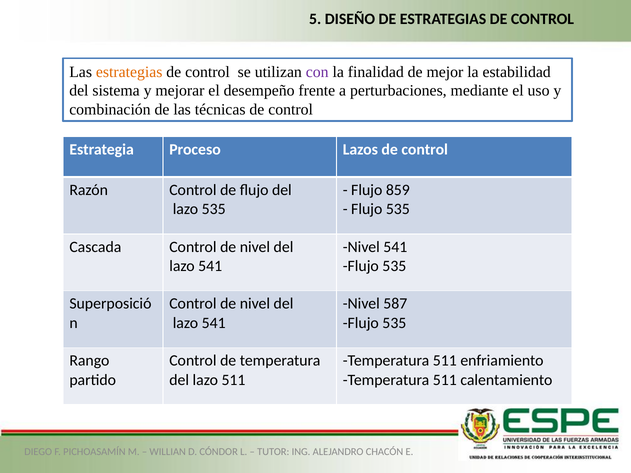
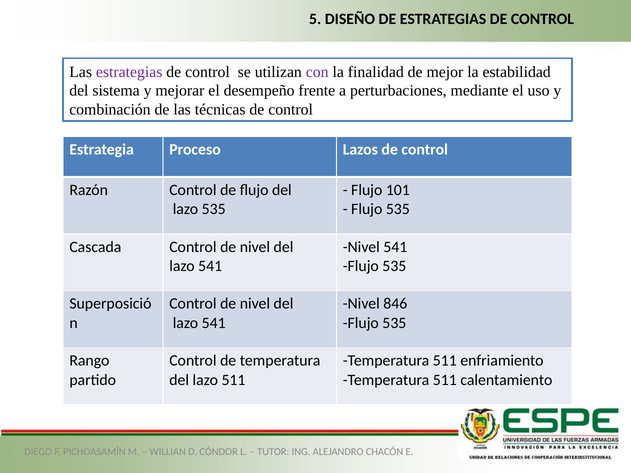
estrategias colour: orange -> purple (129, 72)
859: 859 -> 101 (398, 190)
587: 587 -> 846 (395, 304)
